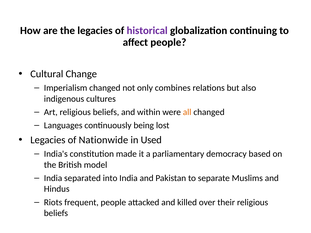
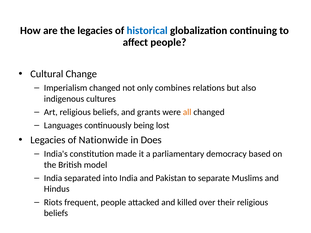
historical colour: purple -> blue (147, 31)
within: within -> grants (149, 112)
Used: Used -> Does (151, 140)
